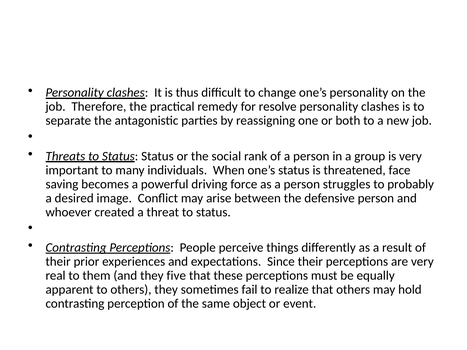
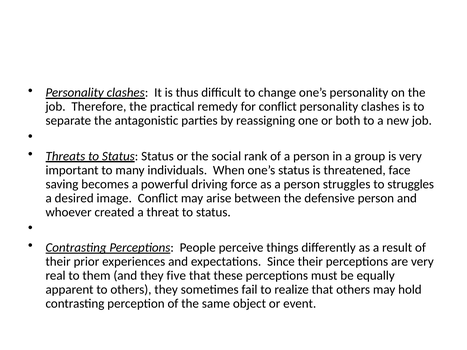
for resolve: resolve -> conflict (278, 107)
to probably: probably -> struggles (411, 184)
